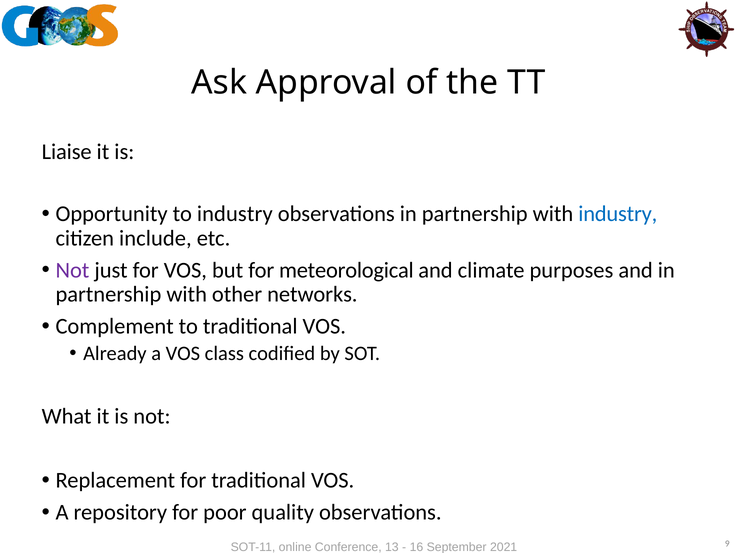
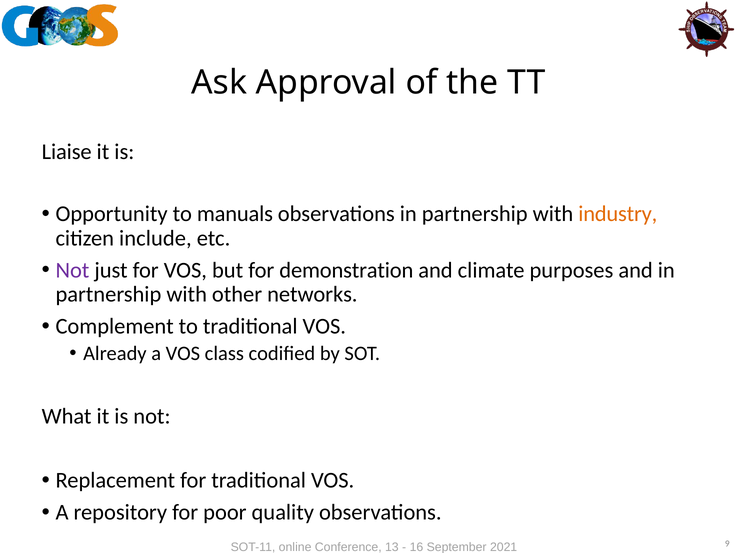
to industry: industry -> manuals (235, 214)
industry colour: blue -> orange (618, 214)
meteorological: meteorological -> demonstration (346, 270)
